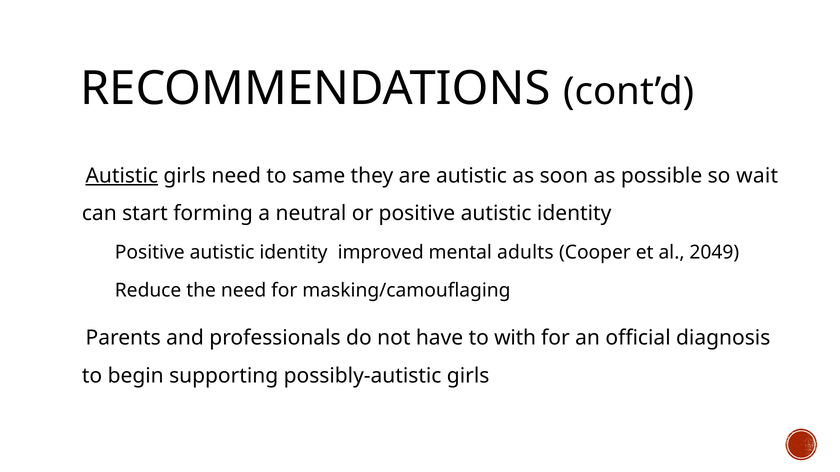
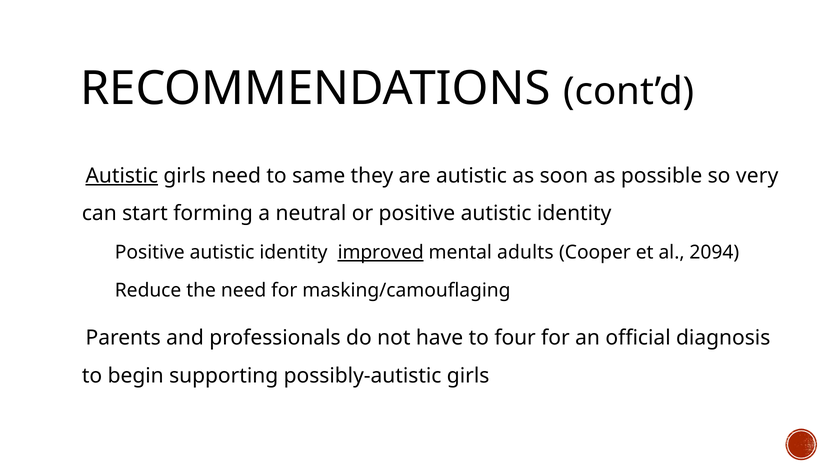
wait: wait -> very (757, 176)
improved underline: none -> present (381, 253)
2049: 2049 -> 2094 (714, 253)
with: with -> four (515, 338)
